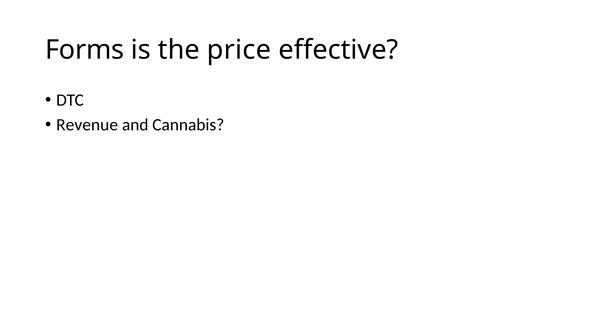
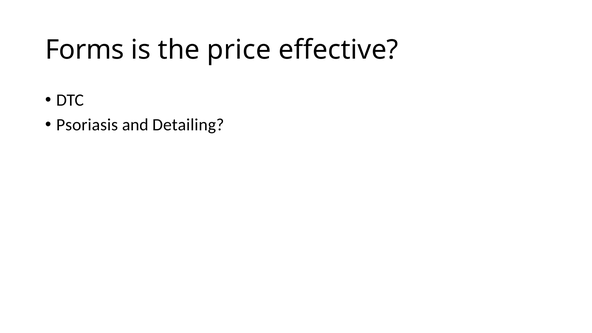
Revenue: Revenue -> Psoriasis (87, 125)
Cannabis: Cannabis -> Detailing (188, 125)
